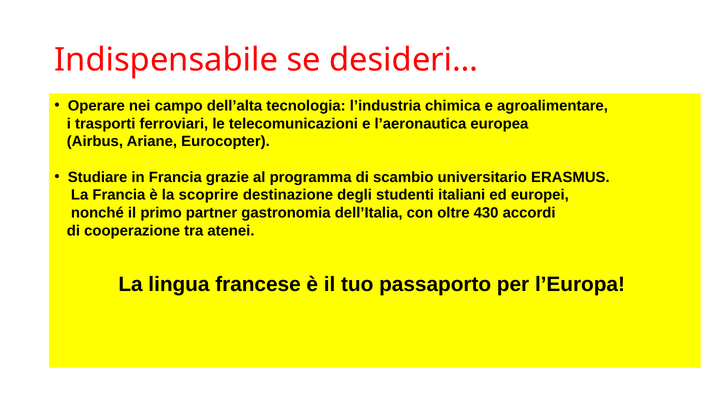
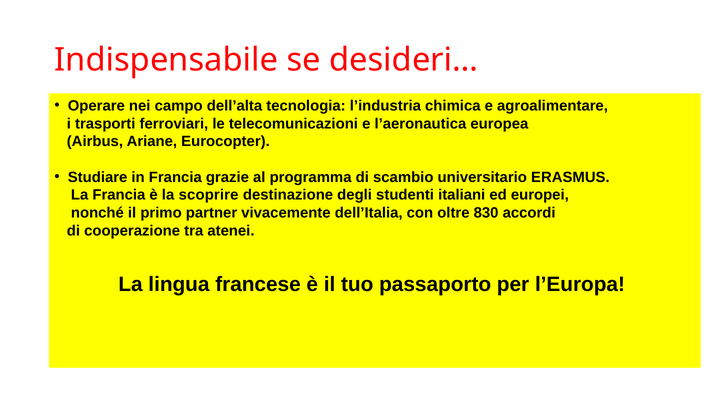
gastronomia: gastronomia -> vivacemente (286, 213)
430: 430 -> 830 (486, 213)
